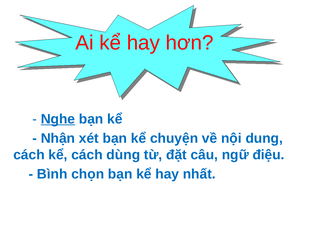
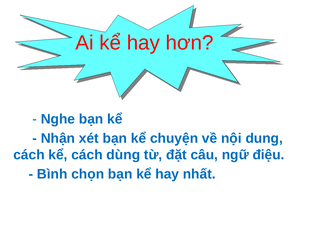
Nghe underline: present -> none (58, 119)
